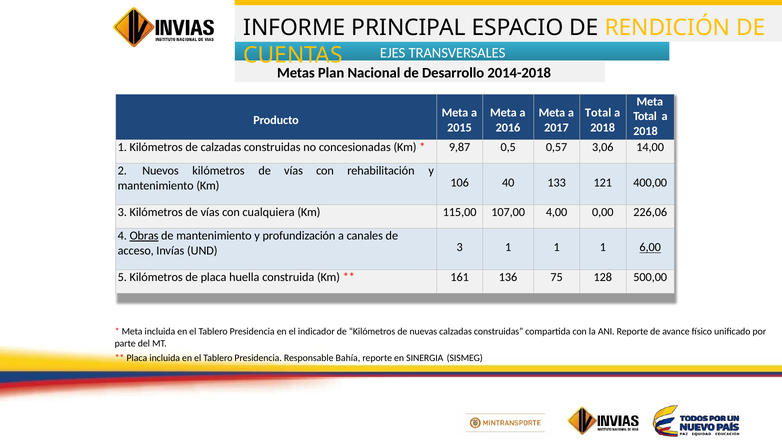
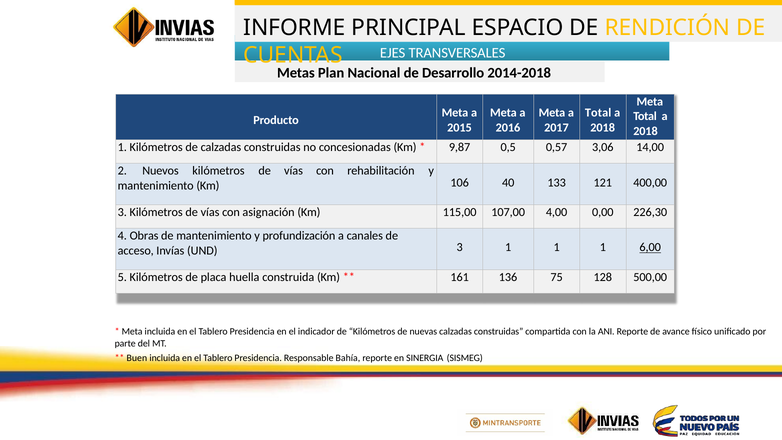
cualquiera: cualquiera -> asignación (269, 212)
226,06: 226,06 -> 226,30 (650, 212)
Obras underline: present -> none (144, 236)
Placa: Placa -> Buen (137, 358)
